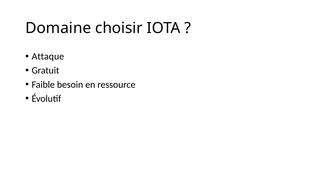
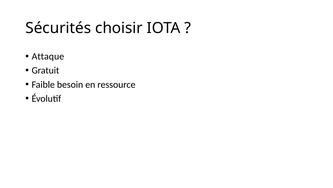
Domaine: Domaine -> Sécurités (58, 28)
